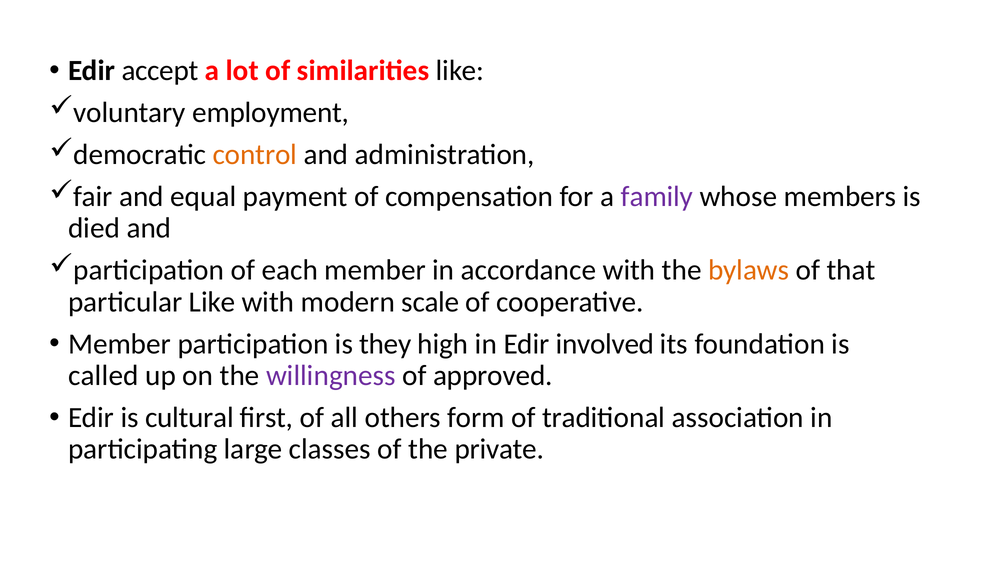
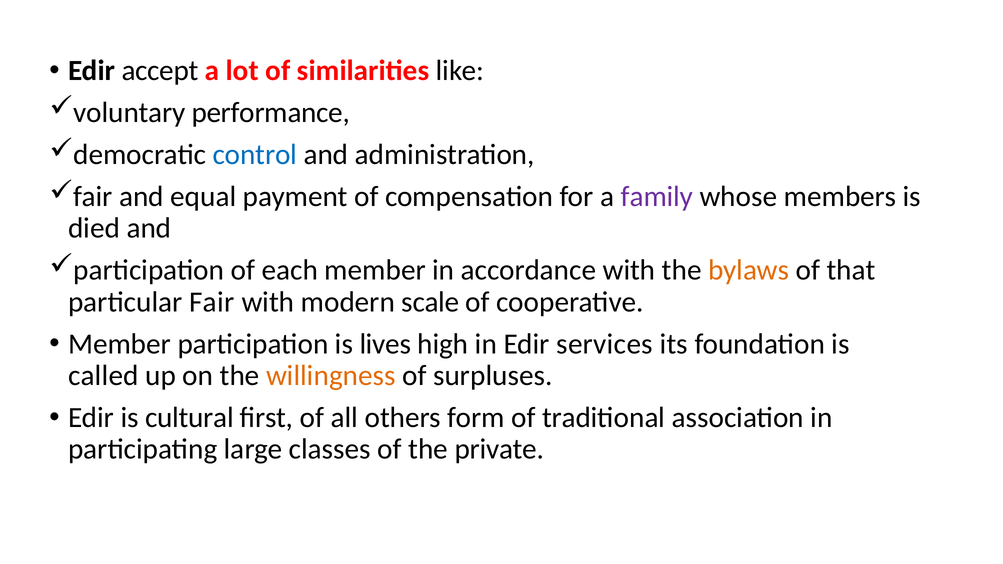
employment: employment -> performance (271, 113)
control colour: orange -> blue (255, 155)
particular Like: Like -> Fair (212, 302)
they: they -> lives (385, 344)
involved: involved -> services (605, 344)
willingness colour: purple -> orange (331, 376)
approved: approved -> surpluses (493, 376)
